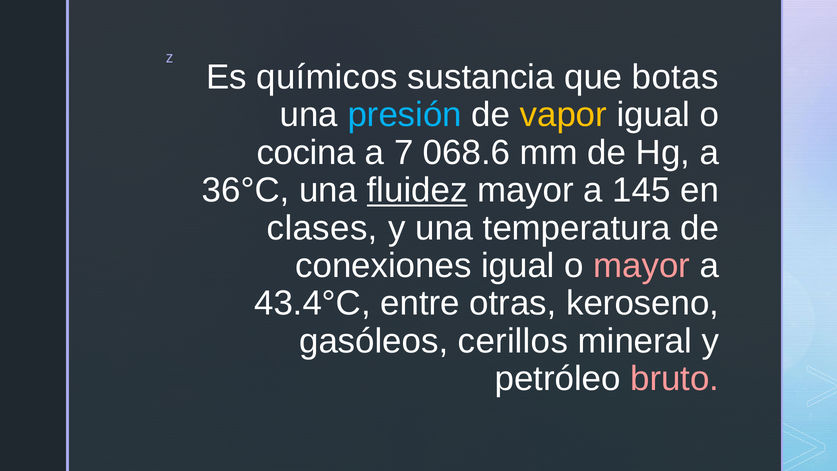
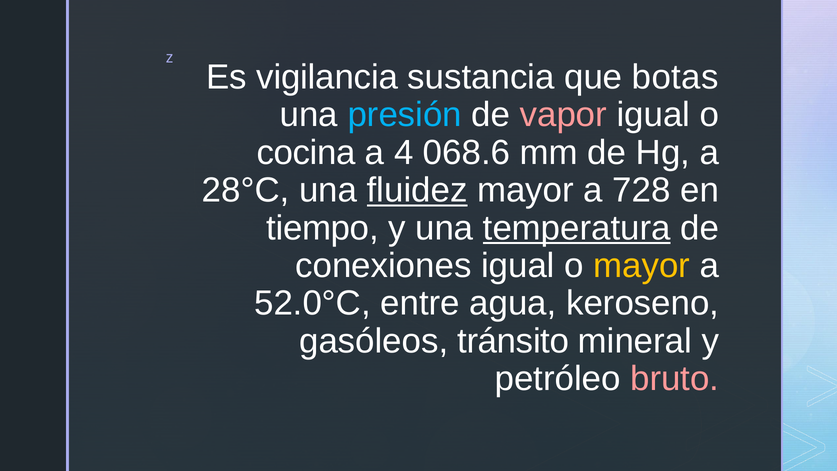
químicos: químicos -> vigilancia (327, 77)
vapor colour: yellow -> pink (563, 115)
7: 7 -> 4 (404, 153)
36°C: 36°C -> 28°C (246, 190)
145: 145 -> 728 (642, 190)
clases: clases -> tiempo (322, 228)
temperatura underline: none -> present (577, 228)
mayor colour: pink -> yellow (642, 266)
43.4°C: 43.4°C -> 52.0°C (312, 303)
otras: otras -> agua (513, 303)
cerillos: cerillos -> tránsito (513, 341)
